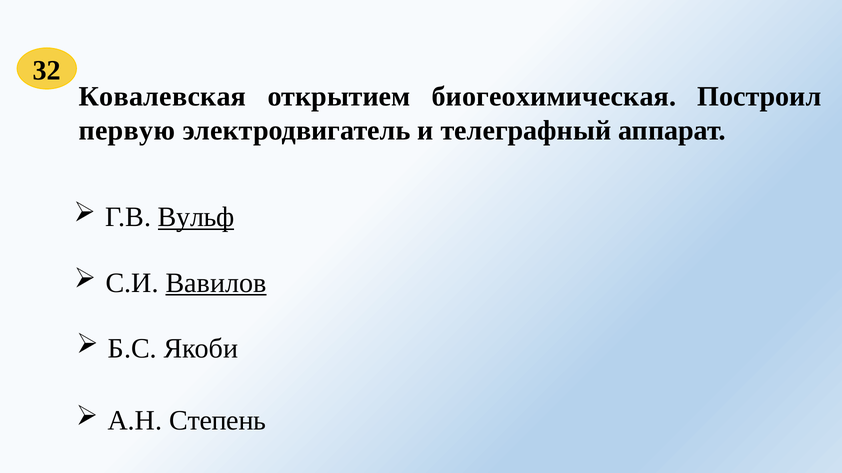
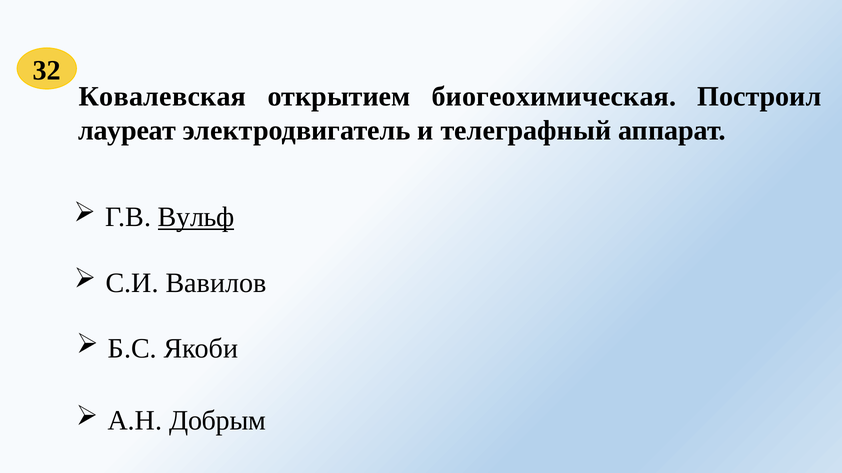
первую: первую -> лауреат (127, 131)
Вавилов underline: present -> none (216, 283)
Степень: Степень -> Добрым (218, 421)
